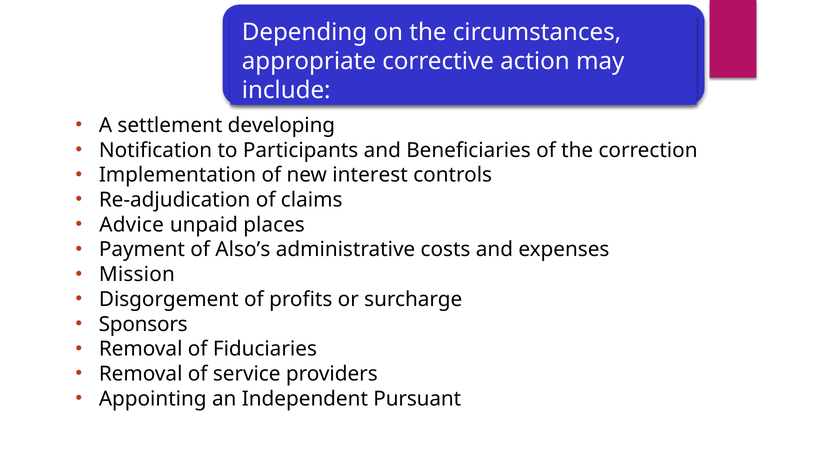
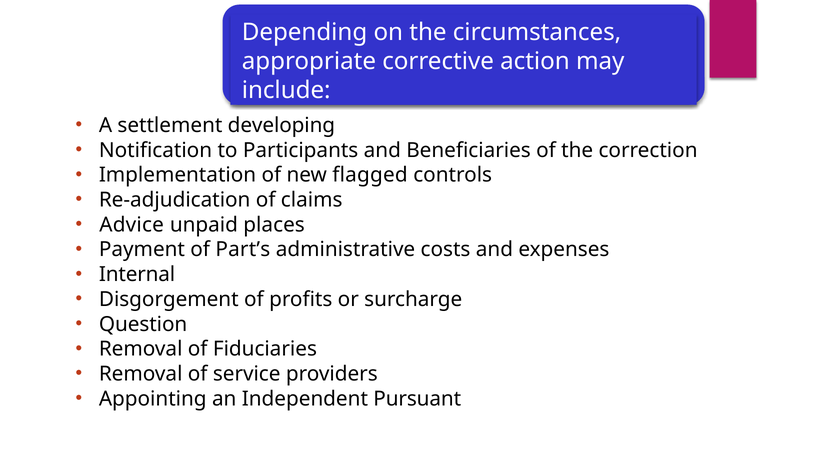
interest: interest -> flagged (370, 175)
Also’s: Also’s -> Part’s (243, 250)
Mission: Mission -> Internal (137, 275)
Sponsors: Sponsors -> Question (143, 324)
